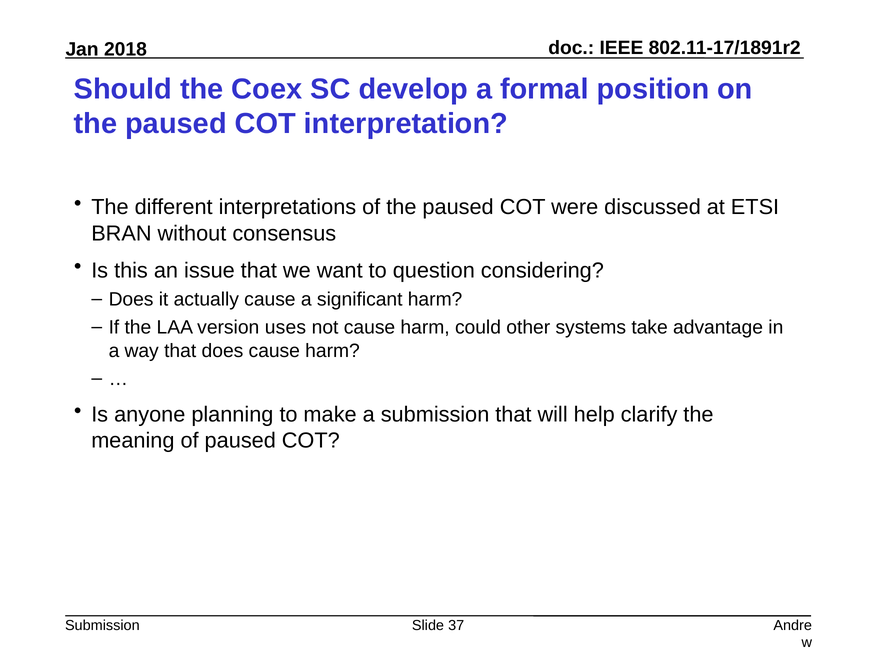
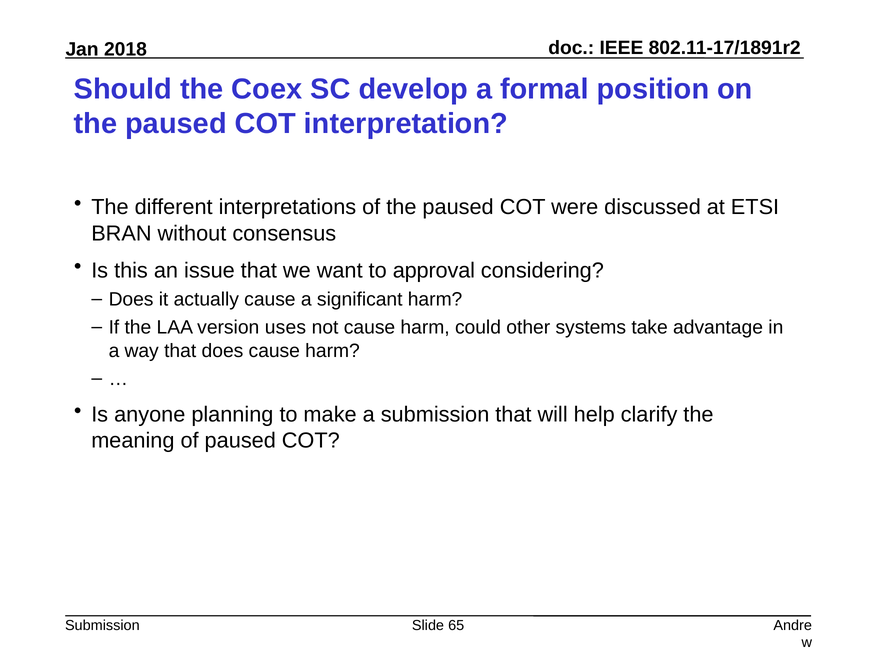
question: question -> approval (434, 270)
37: 37 -> 65 (456, 625)
